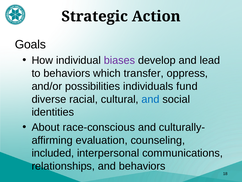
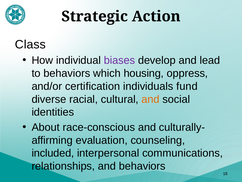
Goals: Goals -> Class (30, 44)
transfer: transfer -> housing (144, 73)
possibilities: possibilities -> certification (93, 86)
and colour: blue -> orange (151, 99)
